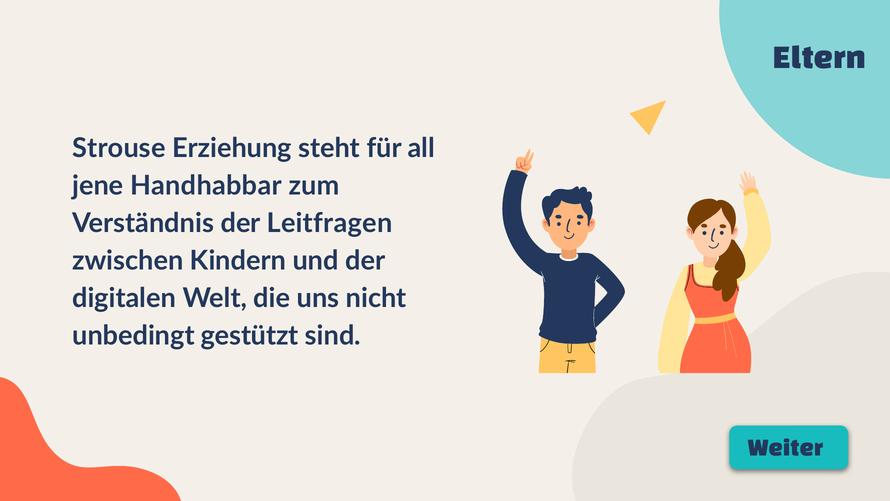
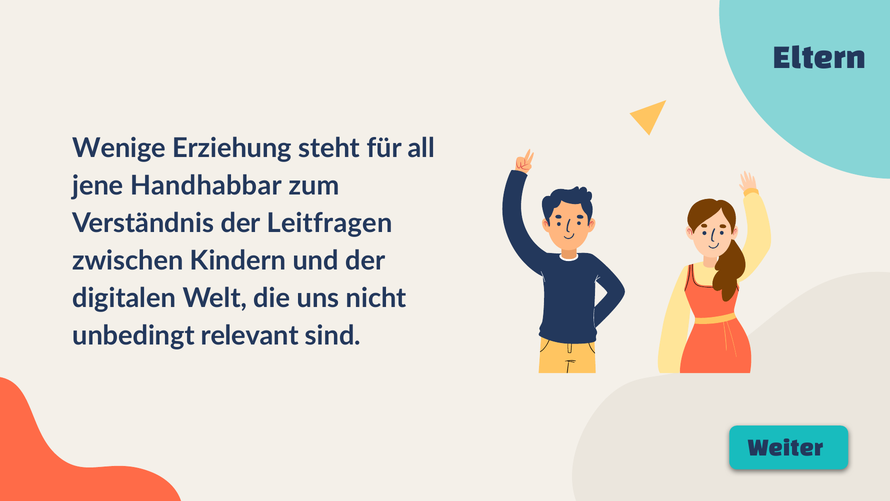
Strouse: Strouse -> Wenige (119, 148)
gestützt: gestützt -> relevant (250, 335)
